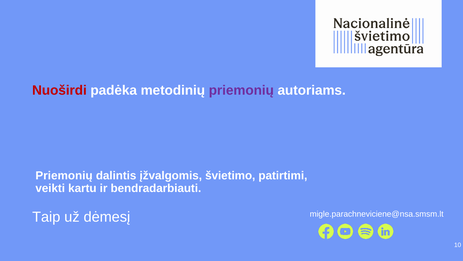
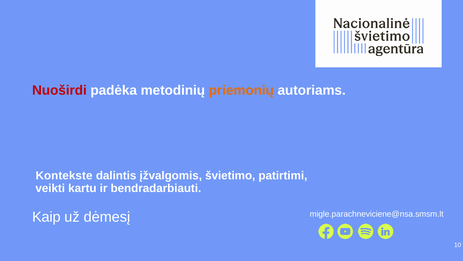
priemonių colour: purple -> orange (241, 90)
Priemonių: Priemonių -> Kontekste (64, 175)
Taip: Taip -> Kaip (46, 217)
